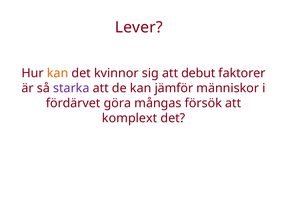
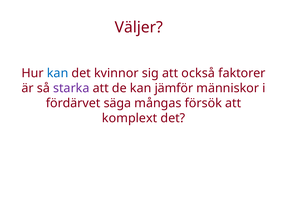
Lever: Lever -> Väljer (139, 27)
kan colour: orange -> blue (58, 73)
debut: debut -> också (198, 73)
göra: göra -> säga (117, 103)
